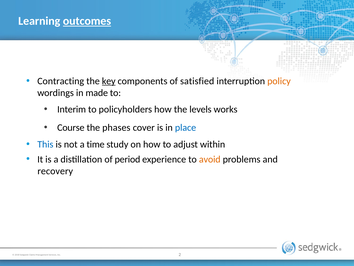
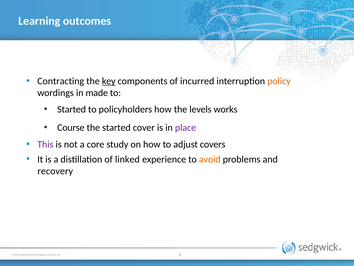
outcomes underline: present -> none (87, 21)
satisfied: satisfied -> incurred (197, 81)
Interim: Interim -> Started (72, 109)
the phases: phases -> started (116, 127)
place colour: blue -> purple (186, 127)
This colour: blue -> purple (45, 144)
time: time -> core (96, 144)
within: within -> covers (213, 144)
period: period -> linked (127, 159)
